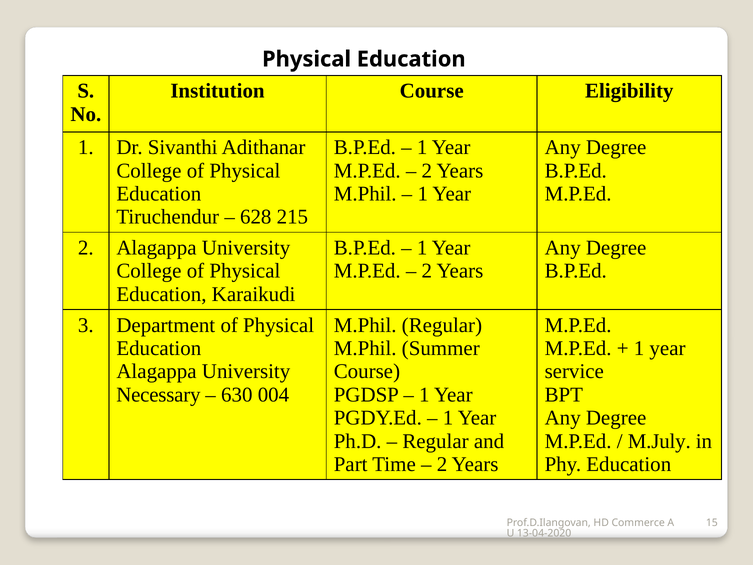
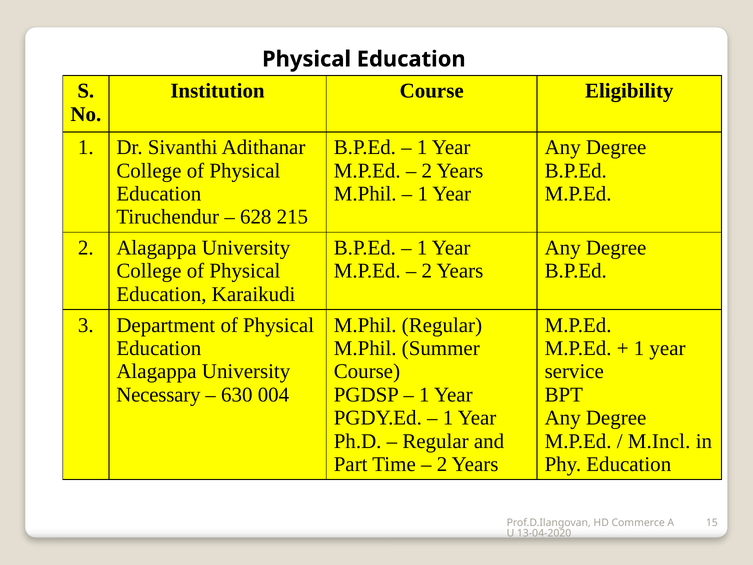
M.July: M.July -> M.Incl (659, 441)
